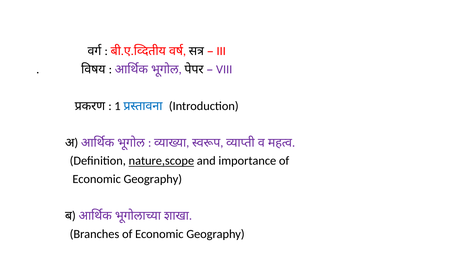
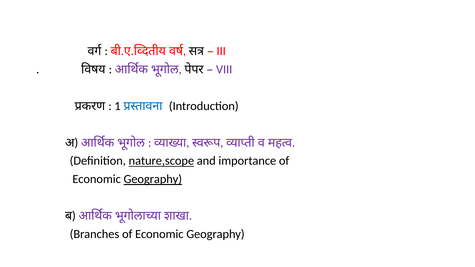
Geography underline: none -> present (153, 179)
